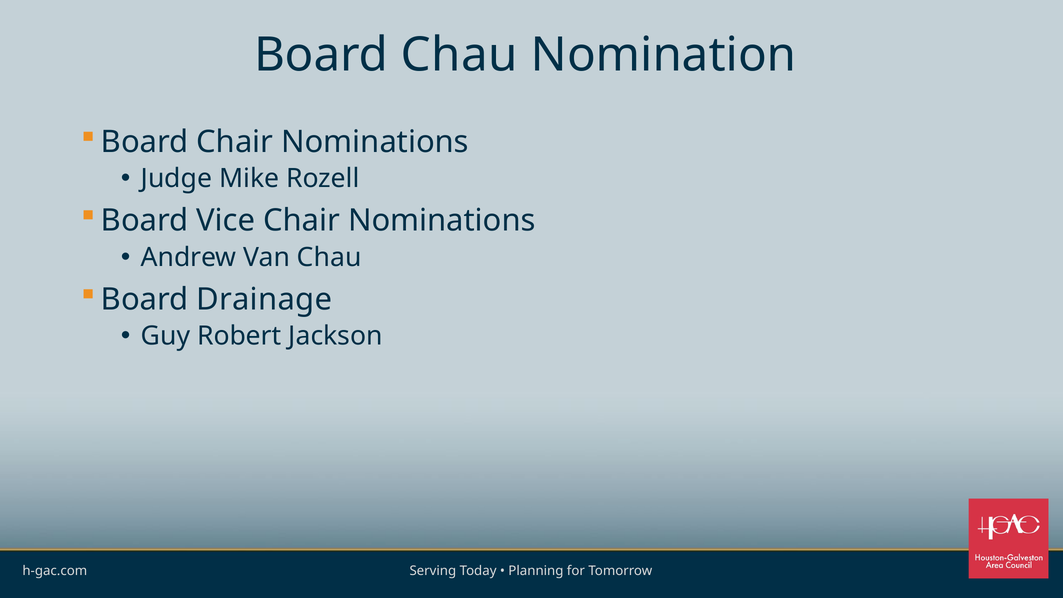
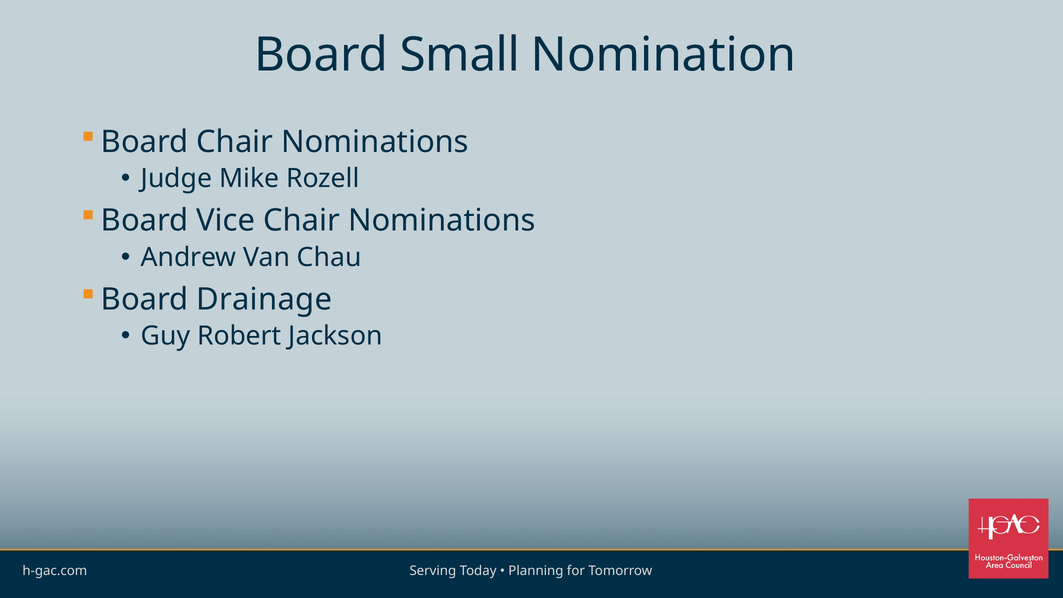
Board Chau: Chau -> Small (460, 55)
